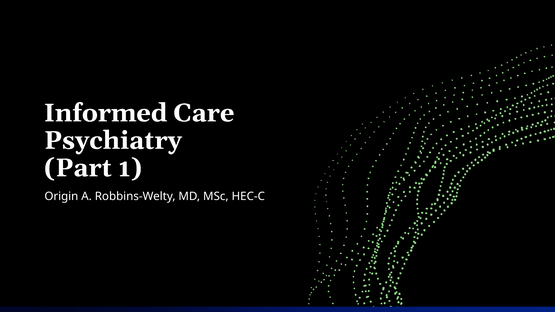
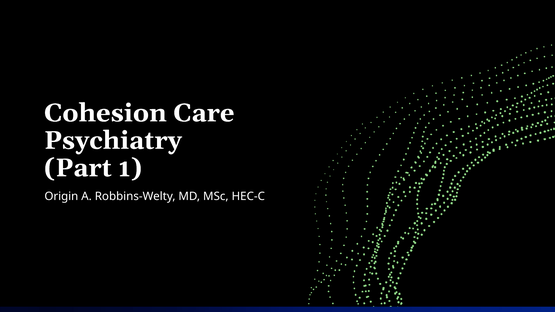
Informed: Informed -> Cohesion (105, 113)
